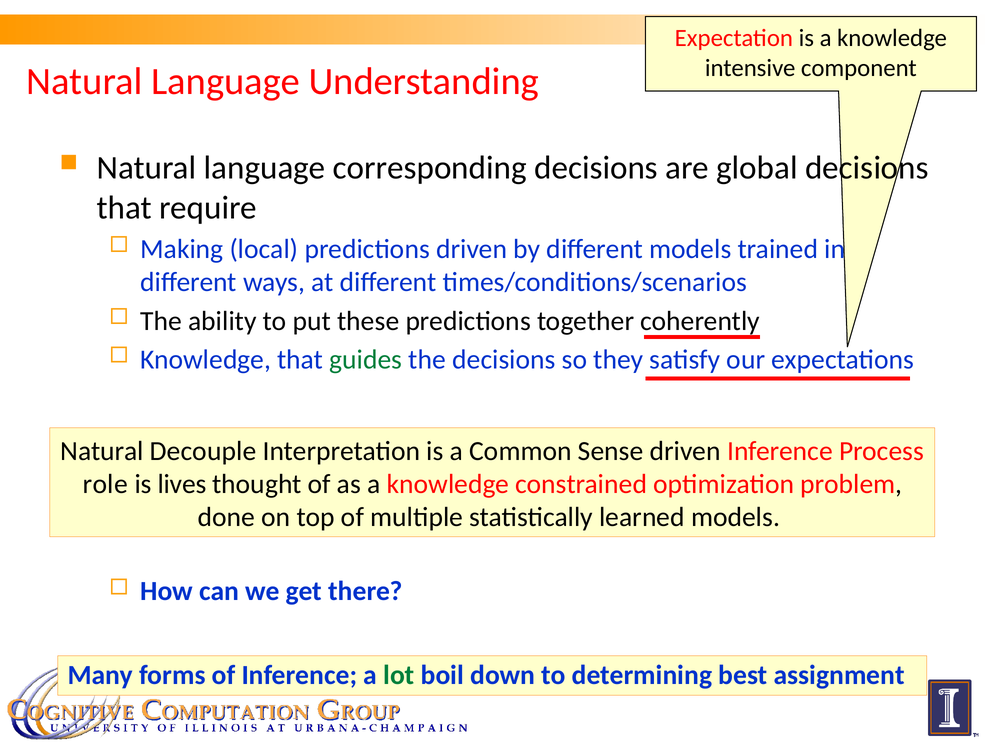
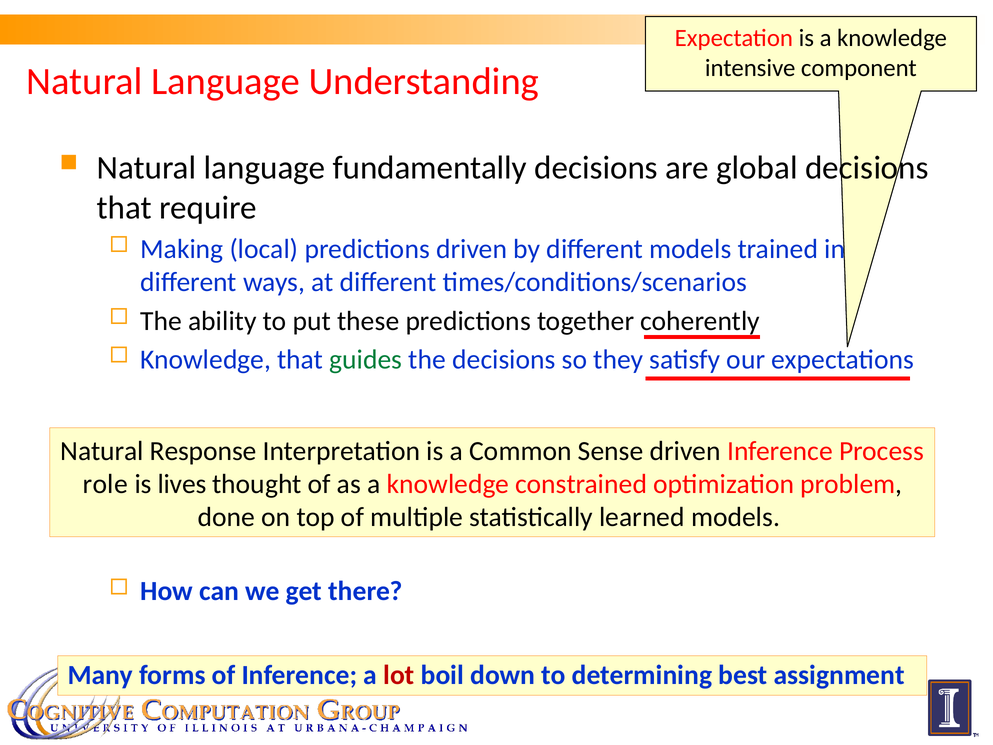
corresponding: corresponding -> fundamentally (430, 168)
Decouple: Decouple -> Response (203, 451)
lot colour: green -> red (399, 675)
